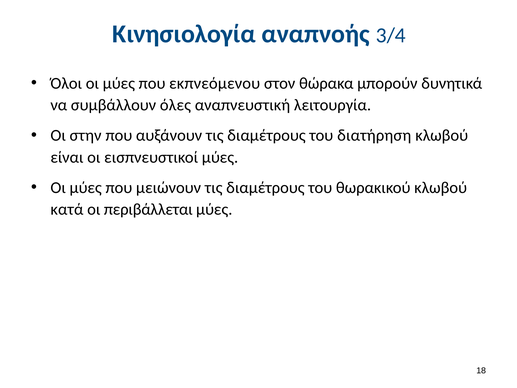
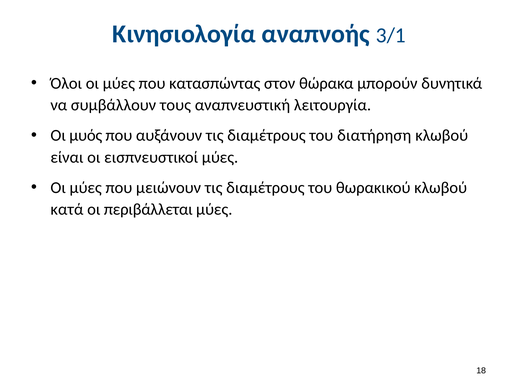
3/4: 3/4 -> 3/1 (391, 35)
εκπνεόμενου: εκπνεόμενου -> κατασπώντας (215, 83)
όλες: όλες -> τους (175, 105)
στην: στην -> μυός (86, 135)
